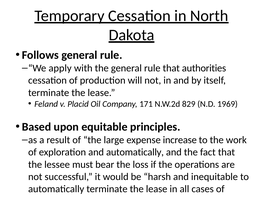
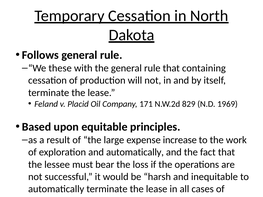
apply: apply -> these (60, 68)
authorities: authorities -> containing (204, 68)
